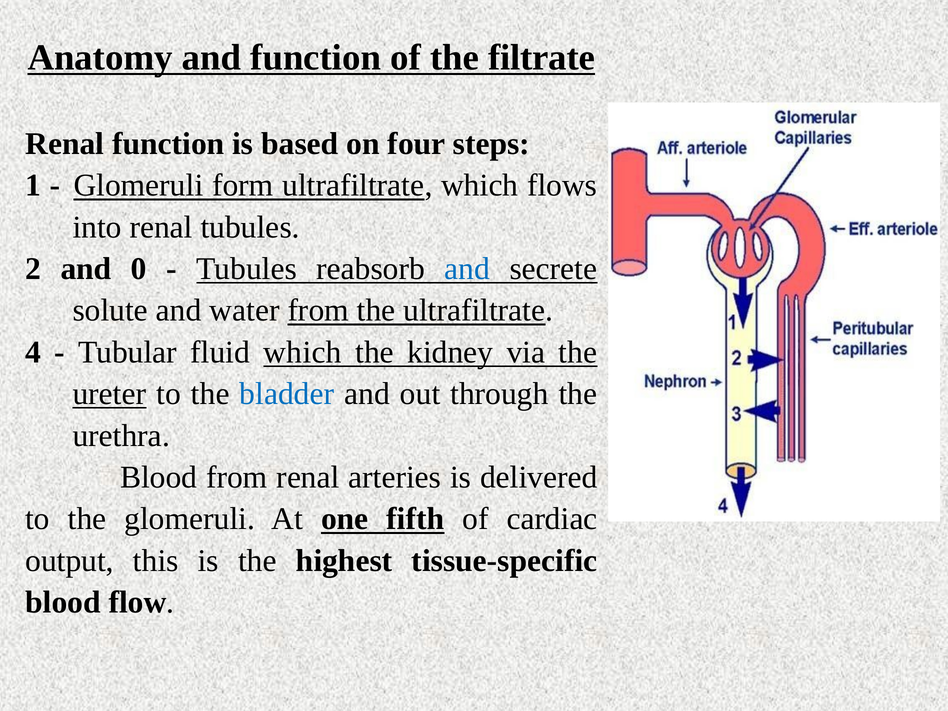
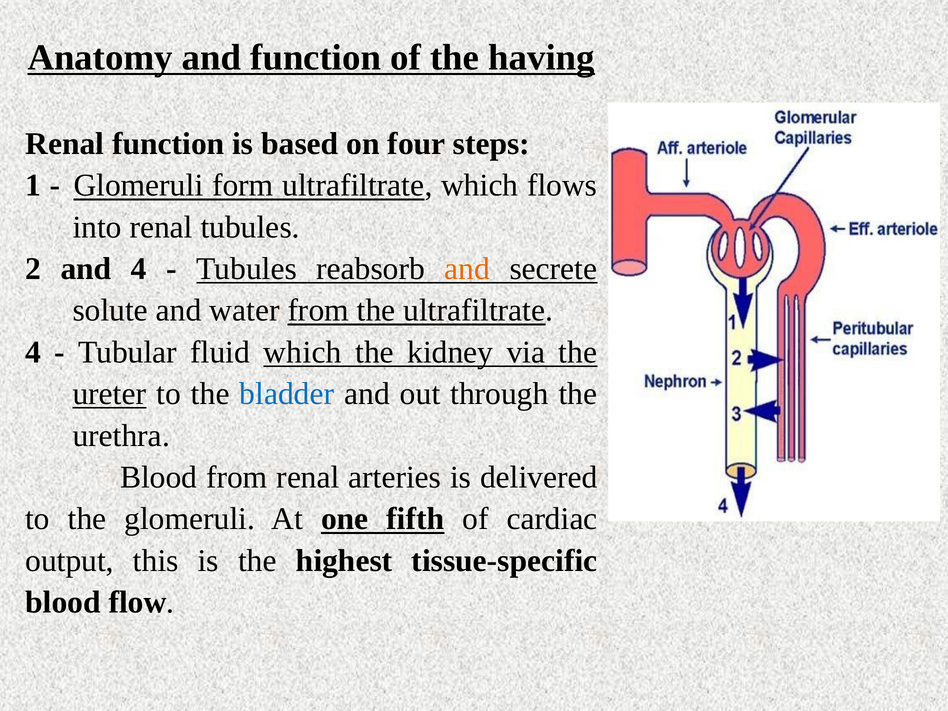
filtrate: filtrate -> having (542, 58)
and 0: 0 -> 4 (139, 269)
and colour: blue -> orange (467, 269)
